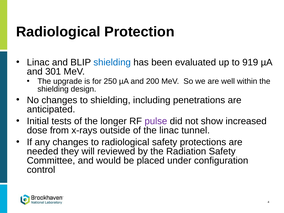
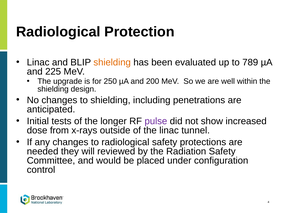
shielding colour: blue -> orange (112, 62)
919: 919 -> 789 (250, 62)
301: 301 -> 225 (53, 72)
